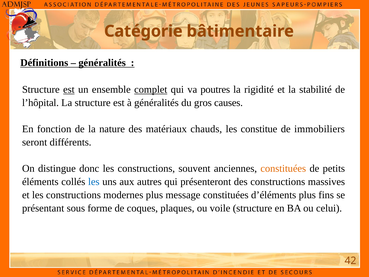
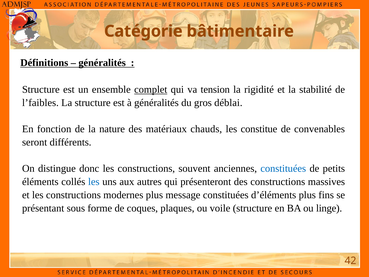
est underline: present -> none (69, 89)
poutres: poutres -> tension (215, 89)
l’hôpital: l’hôpital -> l’faibles (40, 103)
causes: causes -> déblai (228, 103)
immobiliers: immobiliers -> convenables (320, 129)
constituées colour: orange -> blue (283, 168)
celui: celui -> linge (329, 208)
